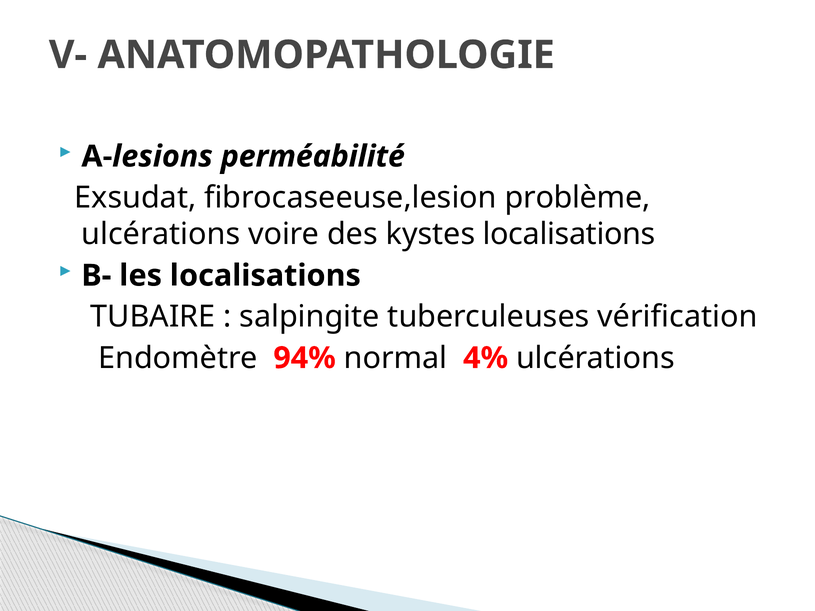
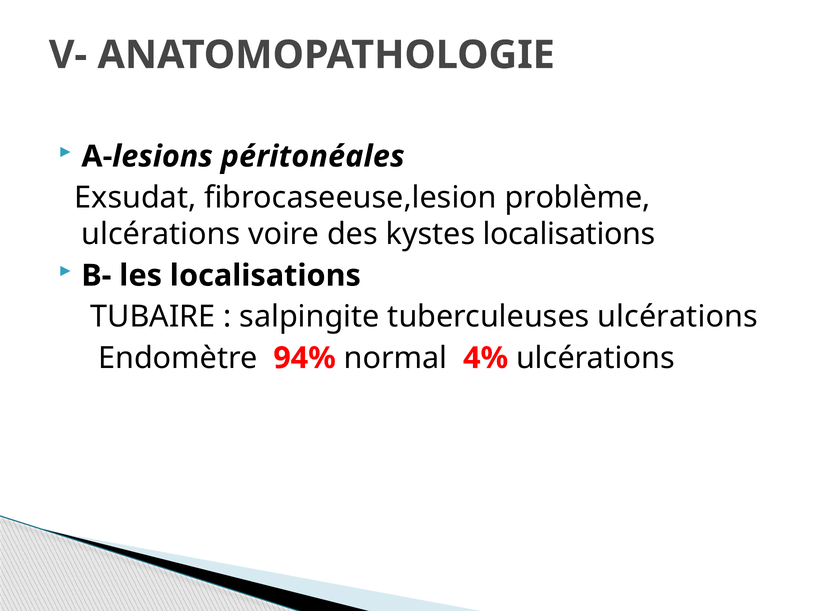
perméabilité: perméabilité -> péritonéales (313, 157)
tuberculeuses vérification: vérification -> ulcérations (678, 317)
